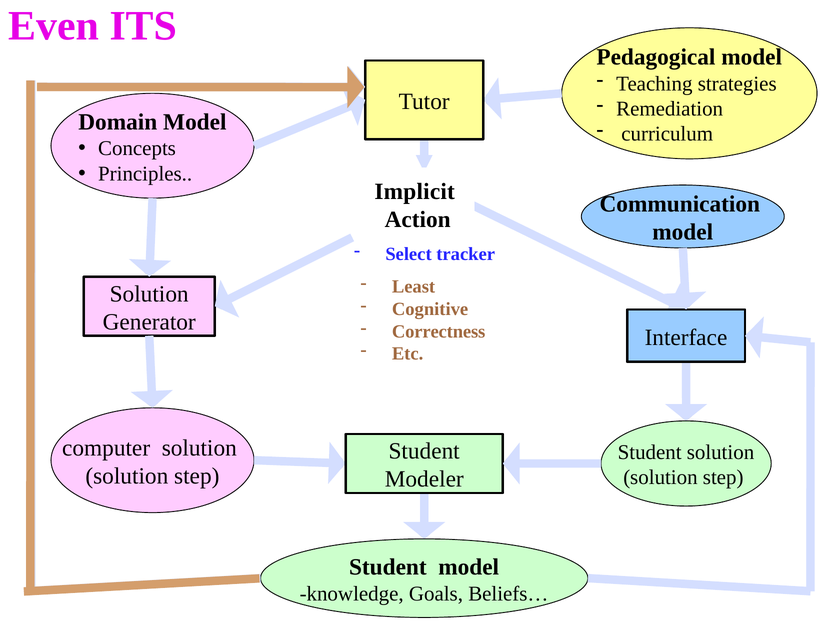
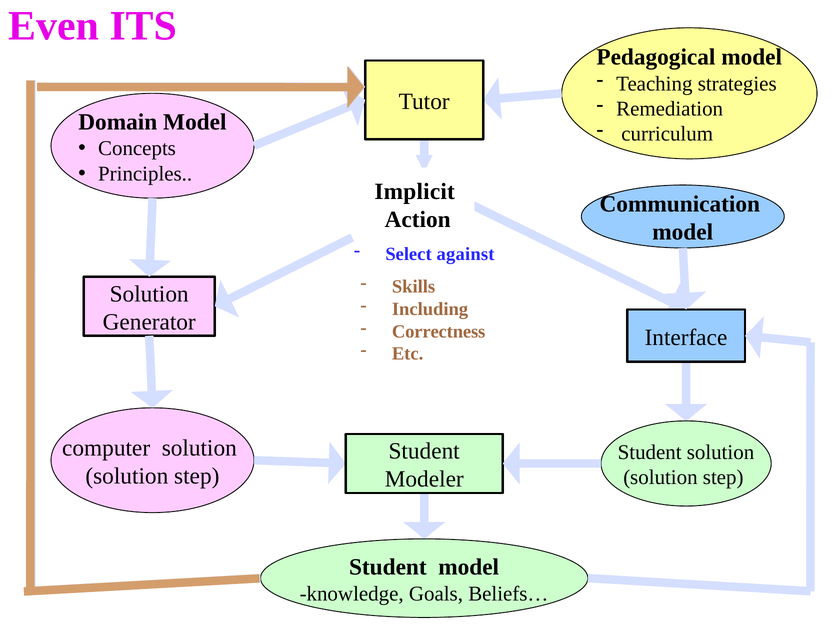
tracker: tracker -> against (466, 254)
Least: Least -> Skills (414, 287)
Cognitive: Cognitive -> Including (430, 309)
